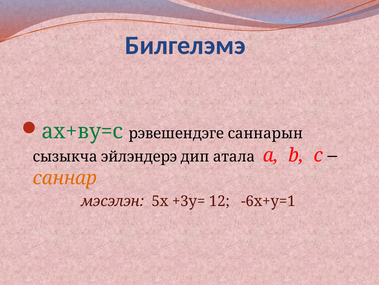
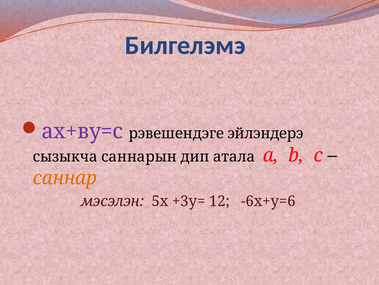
ах+ву=с colour: green -> purple (82, 131)
саннарын: саннарын -> эйлэндерэ (266, 133)
эйлэндерэ: эйлэндерэ -> саннарын (139, 156)
-6х+у=1: -6х+у=1 -> -6х+у=6 (268, 201)
